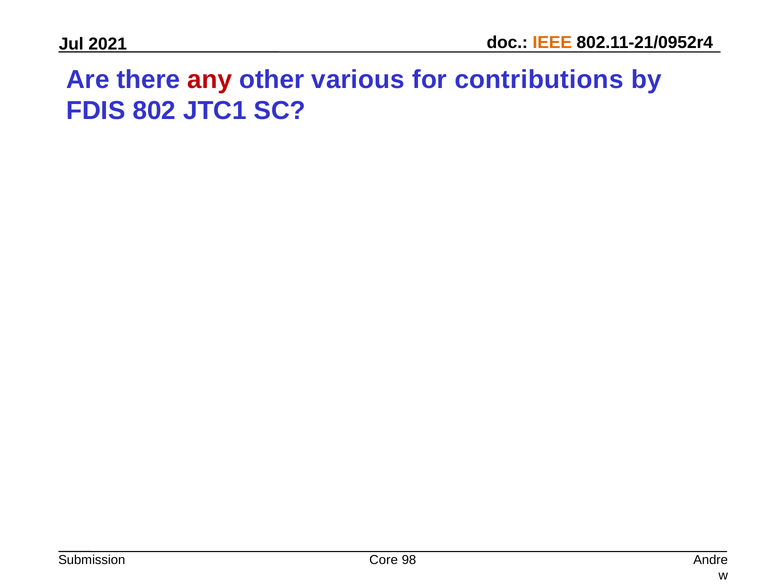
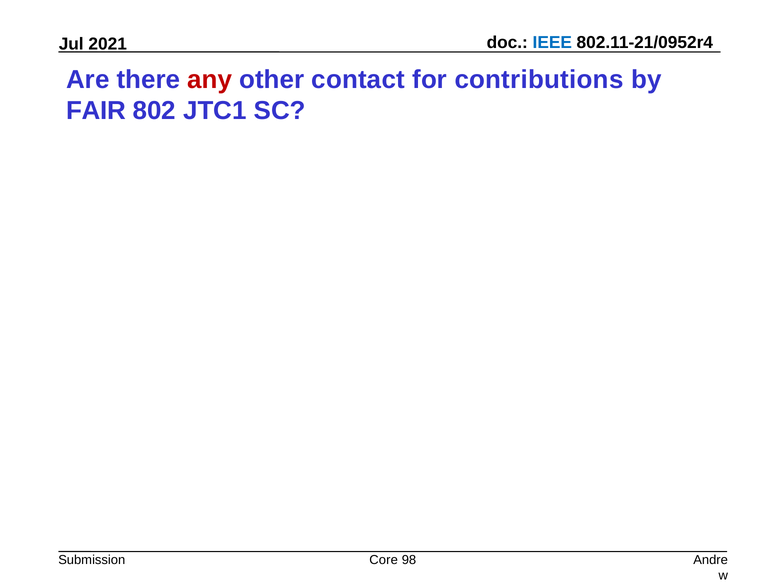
IEEE colour: orange -> blue (552, 43)
various: various -> contact (358, 80)
FDIS: FDIS -> FAIR (96, 111)
